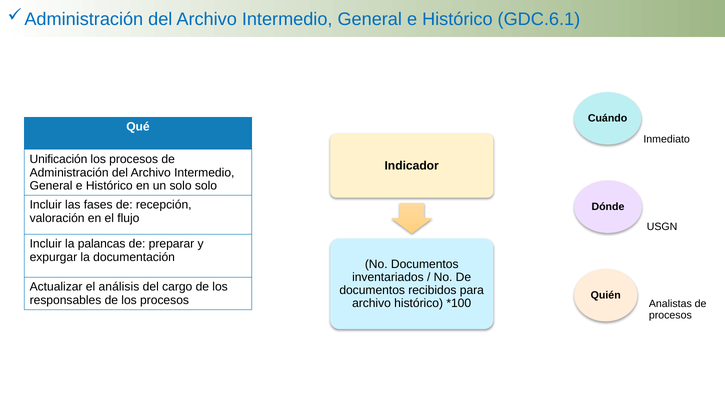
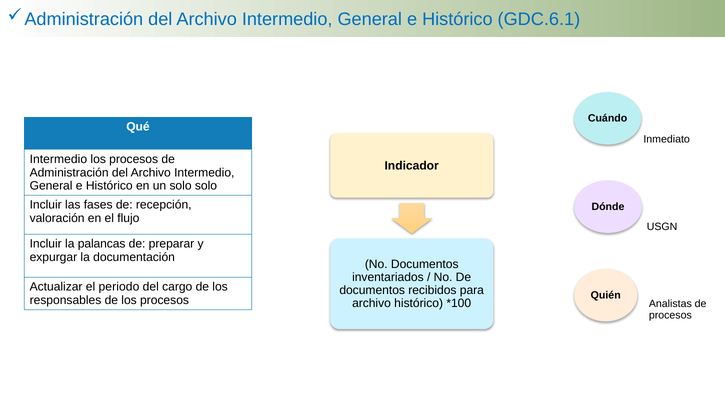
Unificación: Unificación -> Intermedio (58, 159)
análisis: análisis -> periodo (119, 287)
